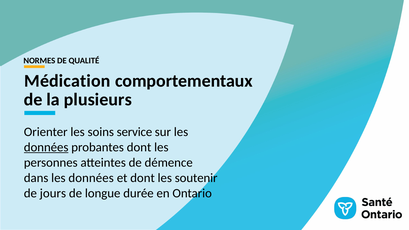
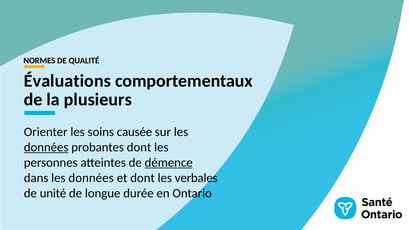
Médication: Médication -> Évaluations (67, 81)
service: service -> causée (134, 132)
démence underline: none -> present (169, 163)
soutenir: soutenir -> verbales (196, 178)
jours: jours -> unité (53, 193)
